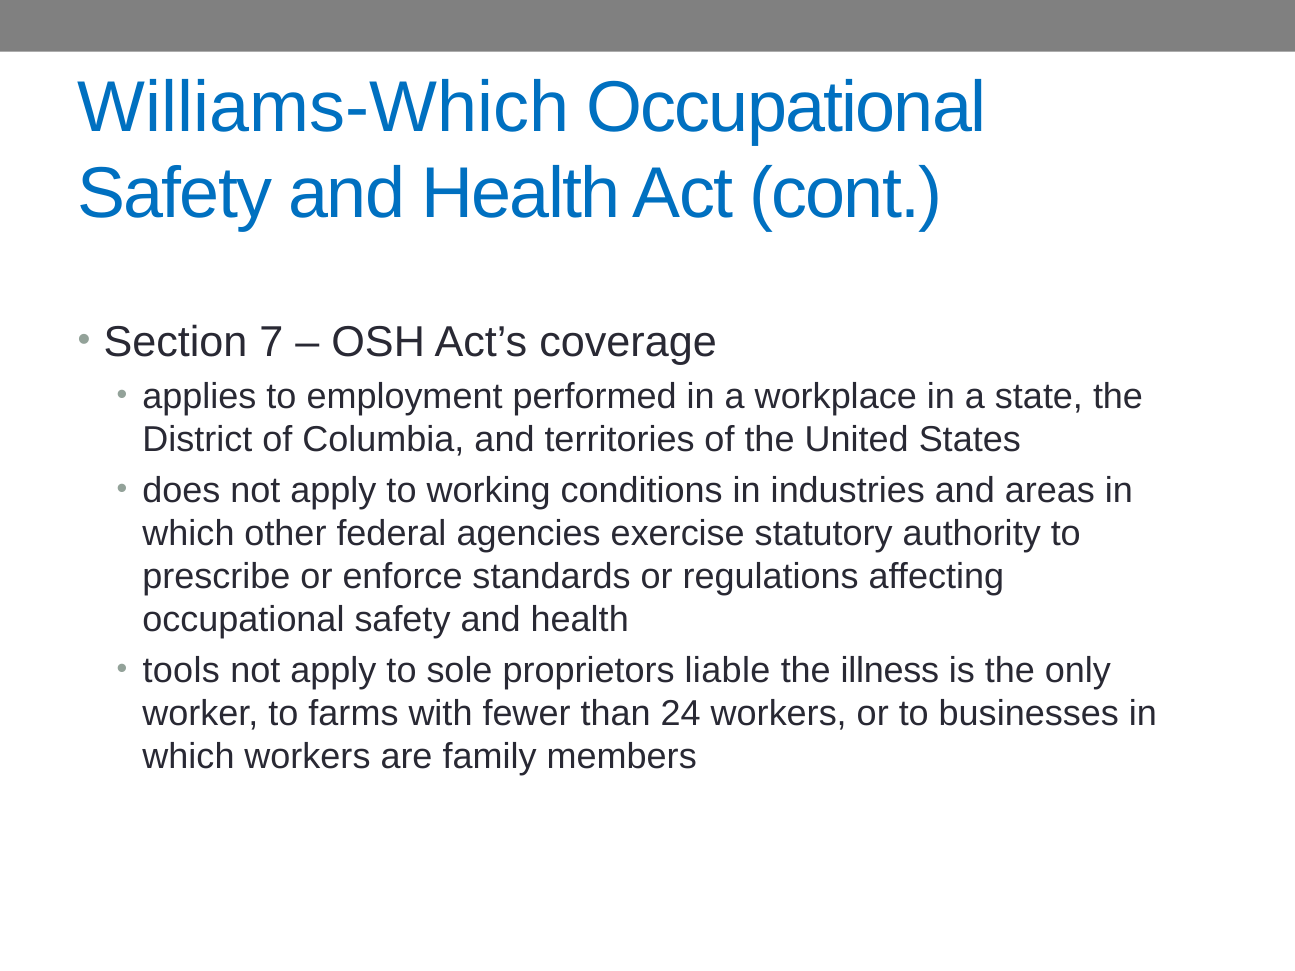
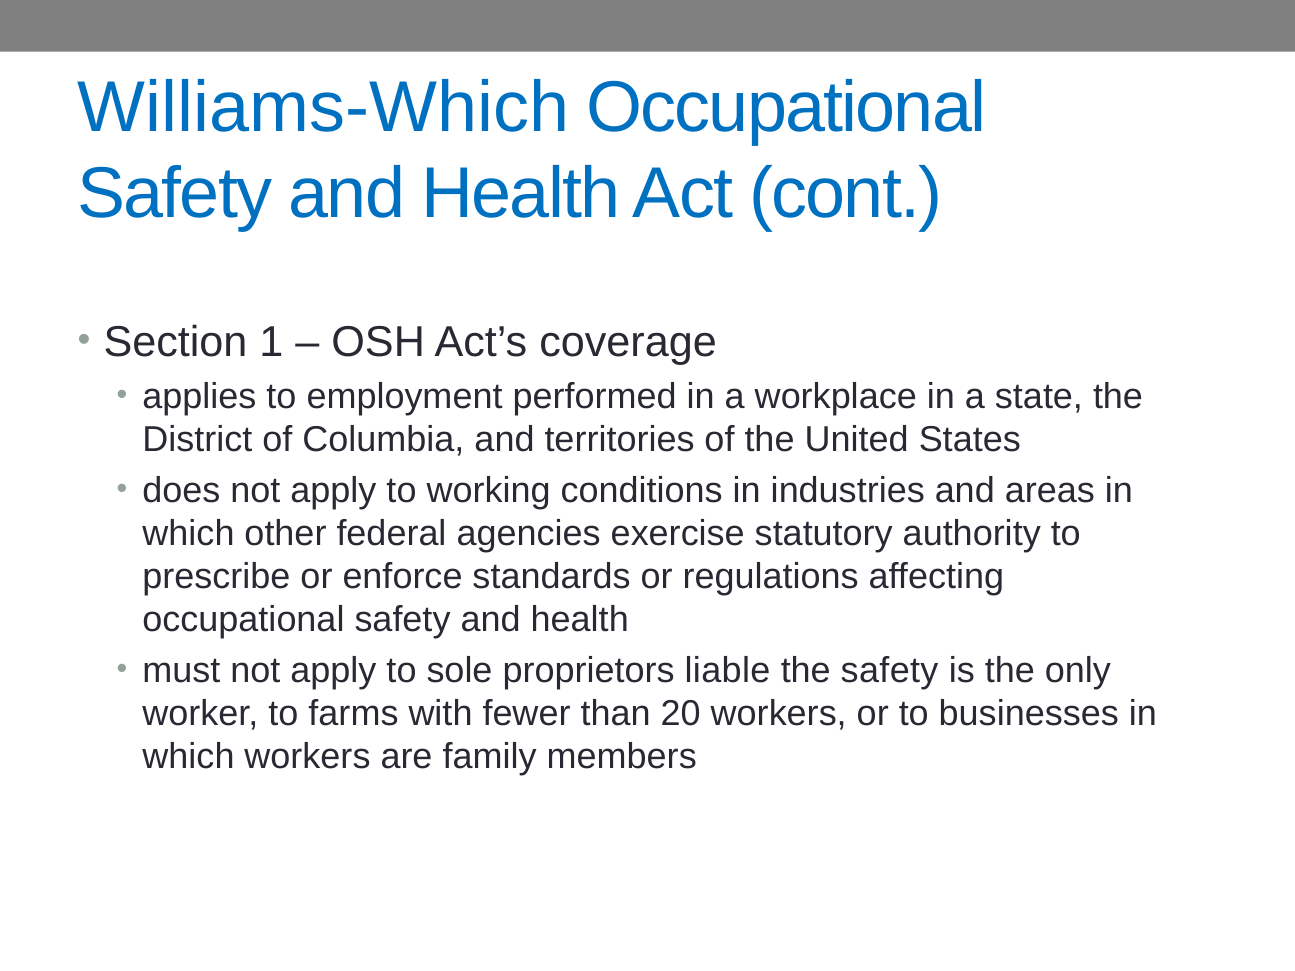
7: 7 -> 1 (271, 342)
tools: tools -> must (181, 670)
the illness: illness -> safety (890, 670)
24: 24 -> 20 (681, 714)
